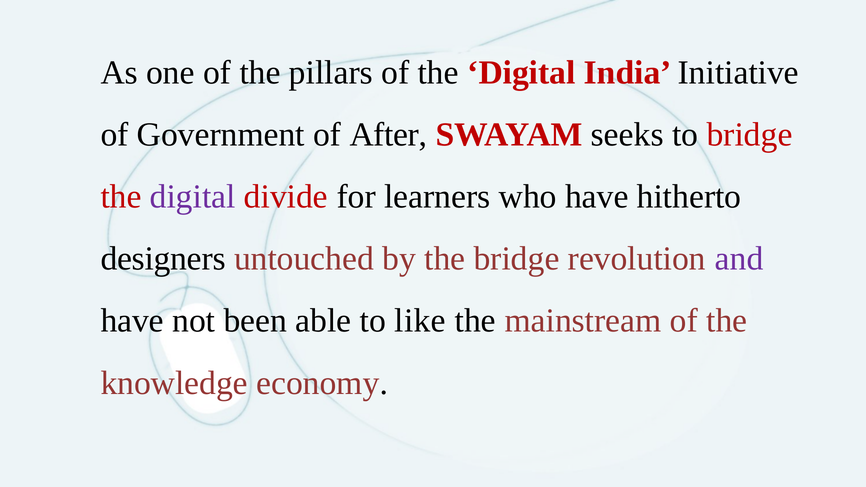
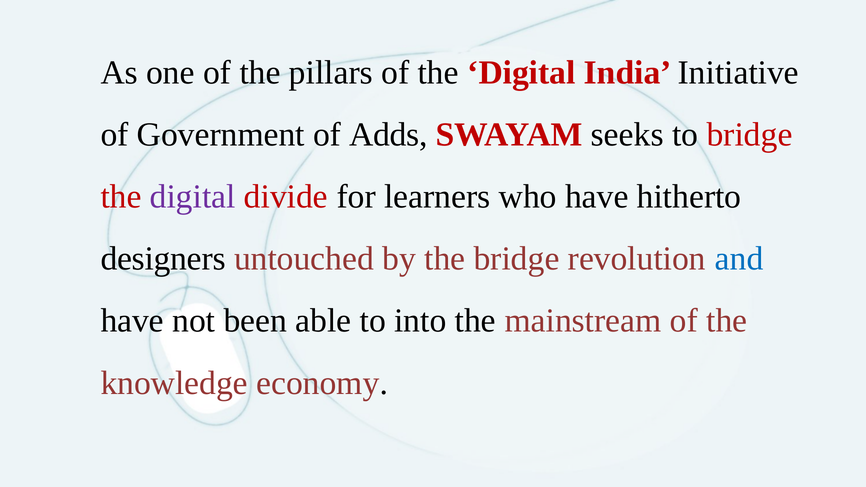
After: After -> Adds (388, 135)
and colour: purple -> blue (739, 259)
like: like -> into (420, 321)
